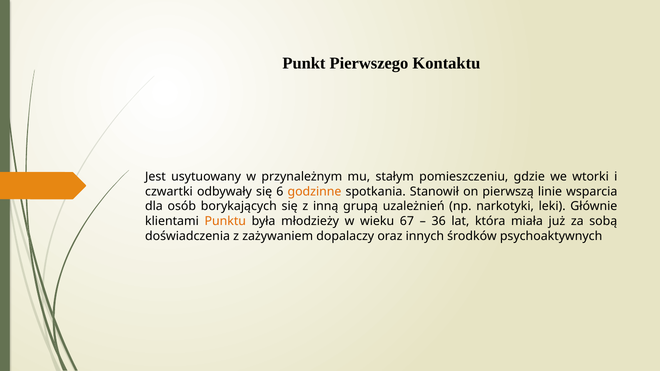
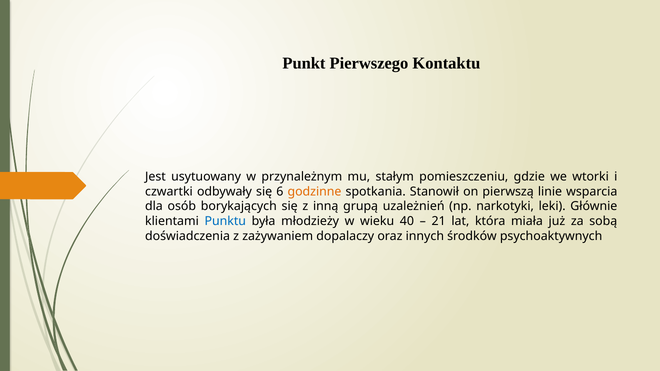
Punktu colour: orange -> blue (225, 221)
67: 67 -> 40 (407, 221)
36: 36 -> 21 (439, 221)
